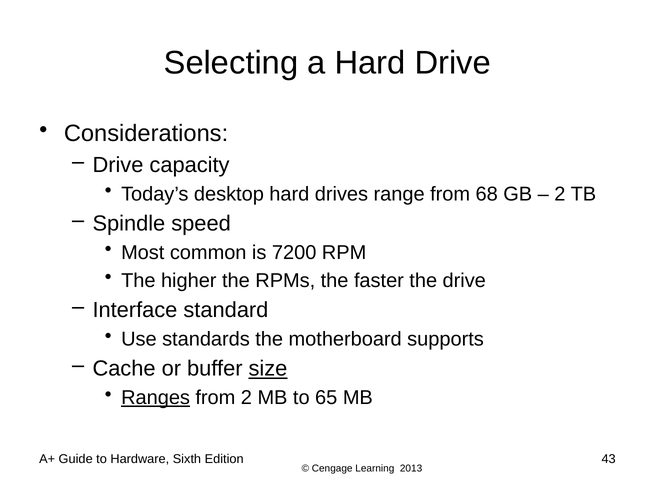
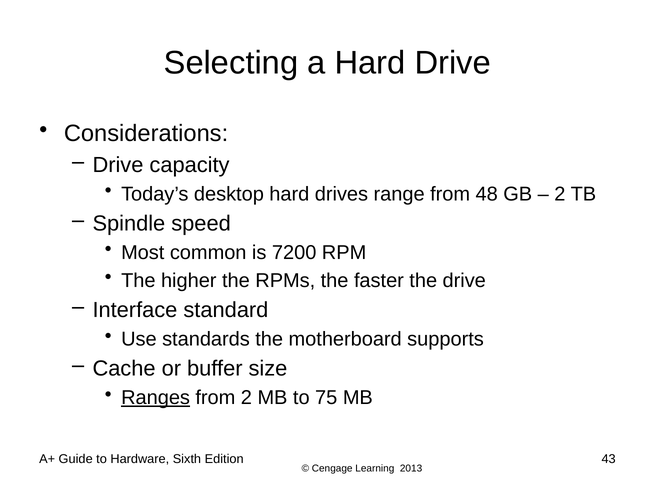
68: 68 -> 48 (487, 194)
size underline: present -> none (268, 369)
65: 65 -> 75 (326, 398)
